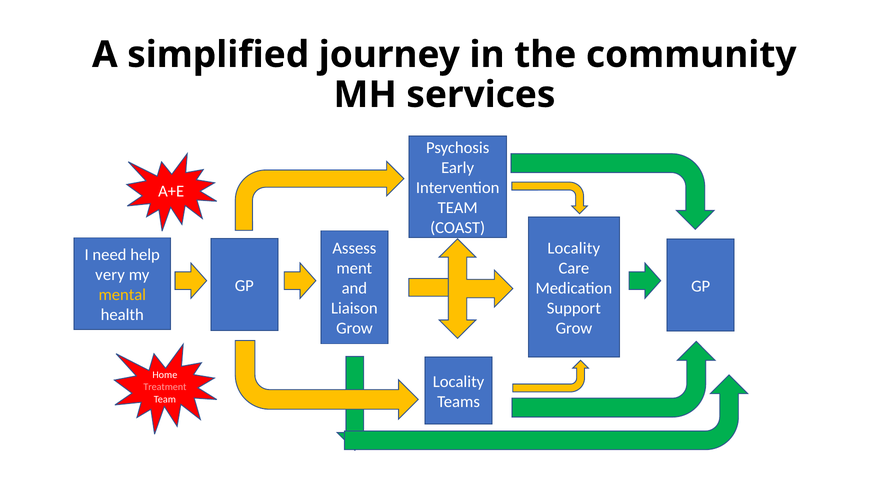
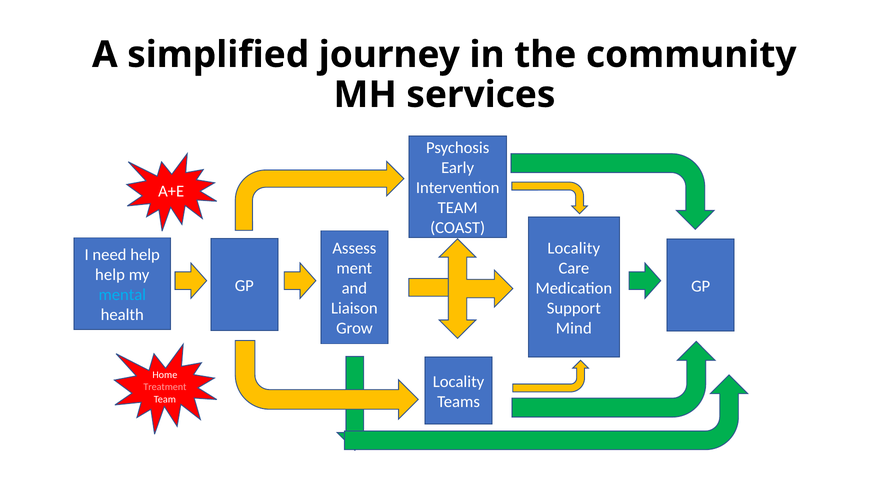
very: very -> help (110, 275)
mental colour: yellow -> light blue (122, 295)
Grow: Grow -> Mind (574, 328)
